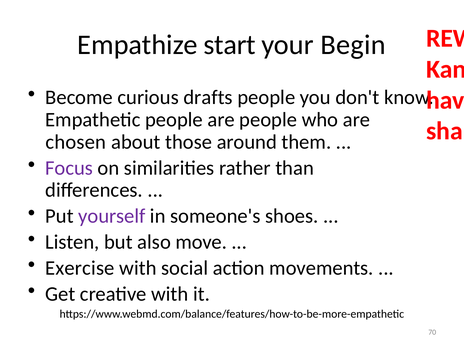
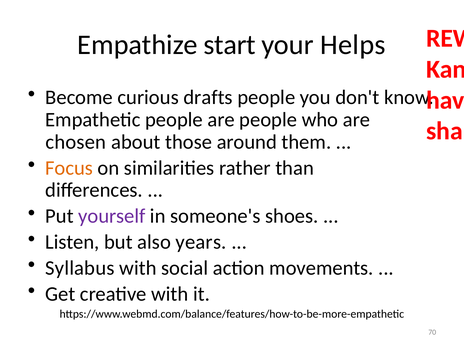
Begin: Begin -> Helps (353, 45)
Focus colour: purple -> orange (69, 168)
move: move -> years (201, 242)
Exercise: Exercise -> Syllabus (80, 268)
